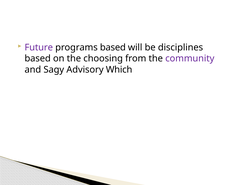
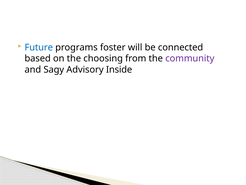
Future colour: purple -> blue (39, 47)
programs based: based -> foster (113, 47)
disciplines: disciplines -> connected (181, 47)
Which: Which -> Inside (119, 69)
